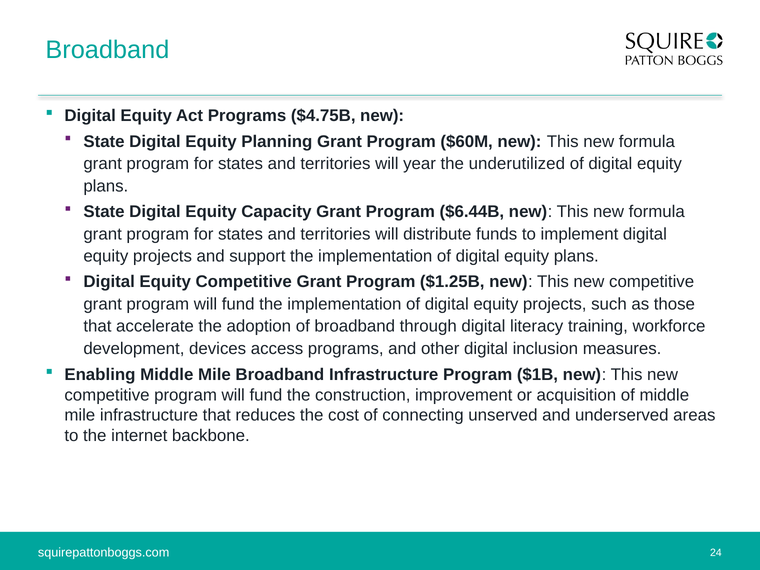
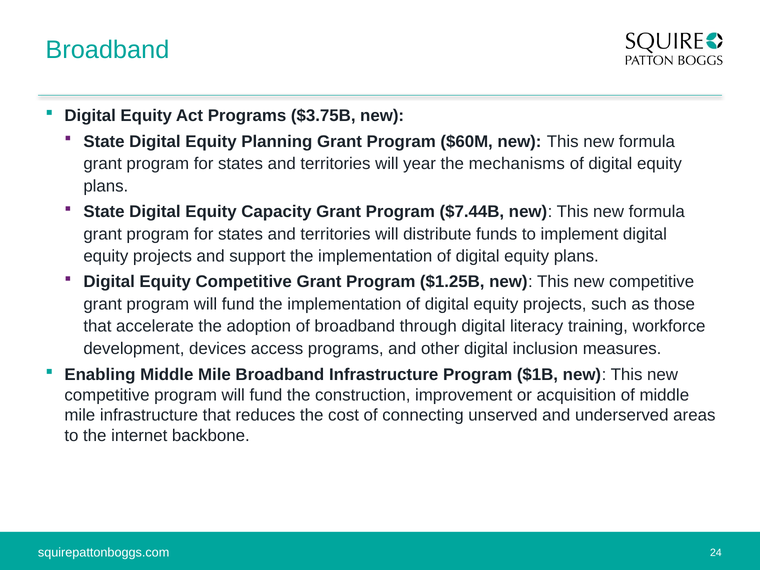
$4.75B: $4.75B -> $3.75B (323, 116)
underutilized: underutilized -> mechanisms (517, 164)
$6.44B: $6.44B -> $7.44B (472, 212)
